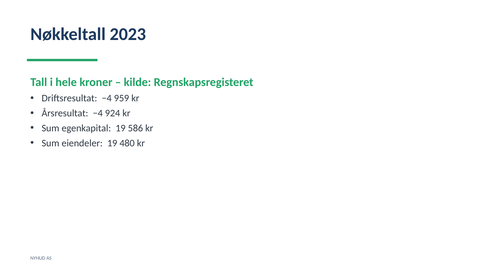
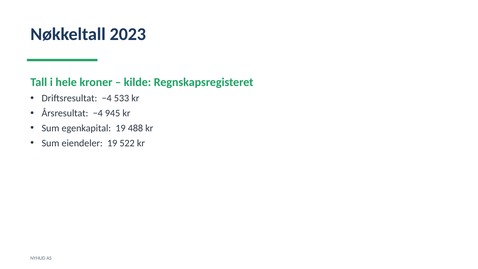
959: 959 -> 533 (122, 98)
924: 924 -> 945 (113, 113)
586: 586 -> 488 (135, 128)
480: 480 -> 522 (127, 143)
